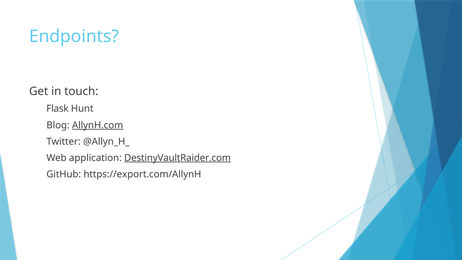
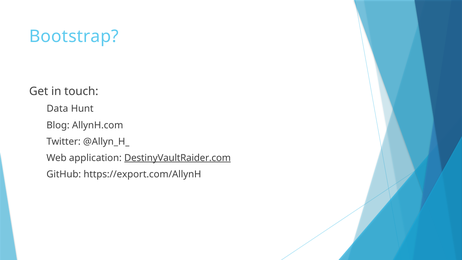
Endpoints: Endpoints -> Bootstrap (74, 36)
Flask: Flask -> Data (57, 109)
AllynH.com underline: present -> none (98, 125)
